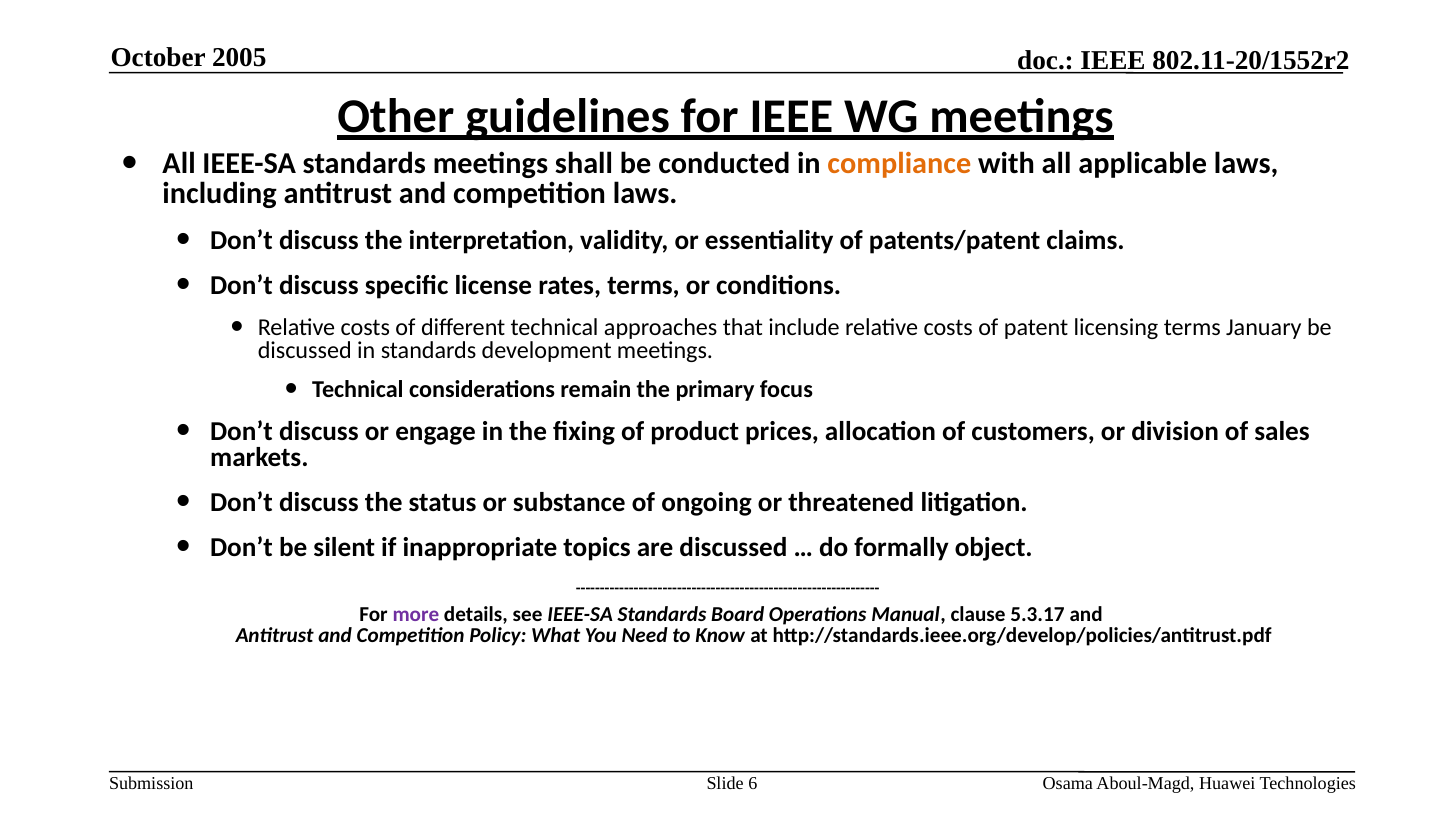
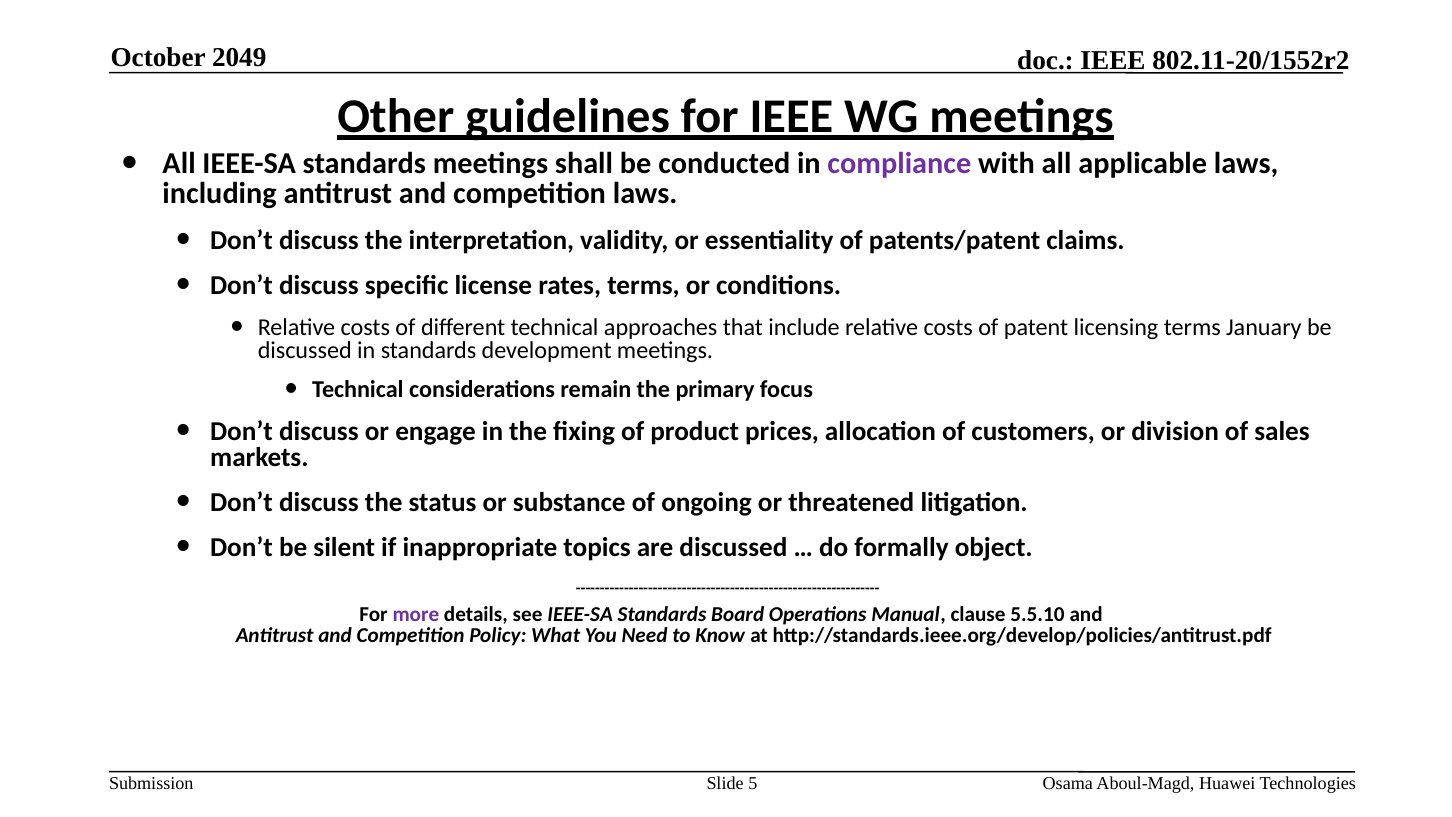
2005: 2005 -> 2049 (239, 58)
compliance colour: orange -> purple (899, 164)
5.3.17: 5.3.17 -> 5.5.10 (1037, 615)
6: 6 -> 5 (753, 783)
